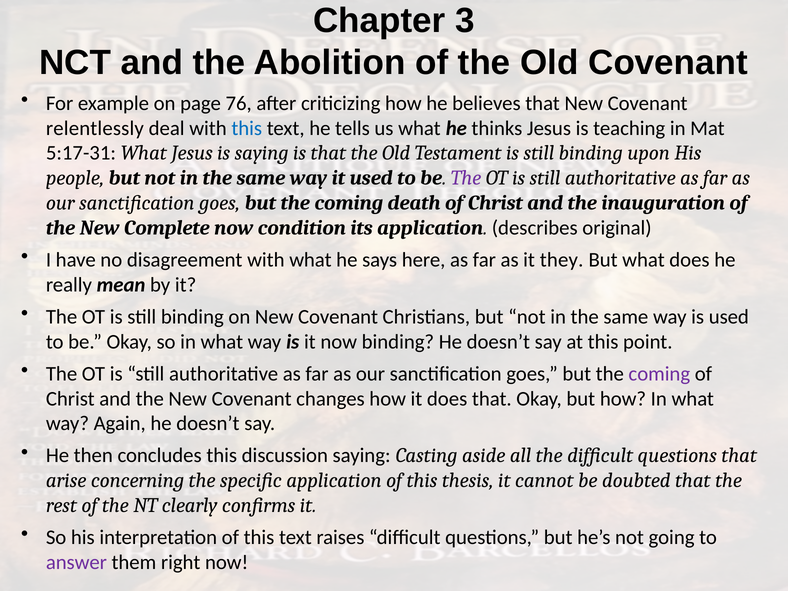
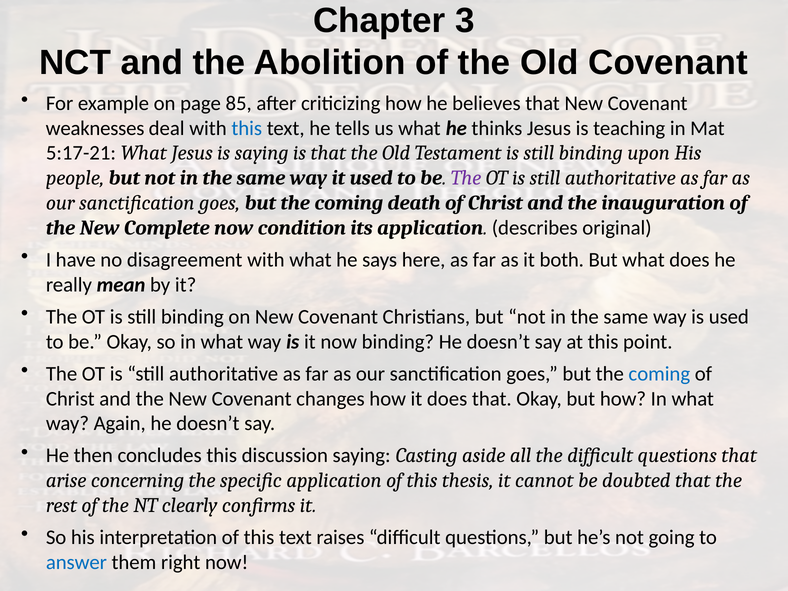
76: 76 -> 85 (239, 103)
relentlessly: relentlessly -> weaknesses (95, 128)
5:17-31: 5:17-31 -> 5:17-21 (81, 153)
they: they -> both (562, 260)
coming colour: purple -> blue (659, 374)
answer colour: purple -> blue (76, 562)
